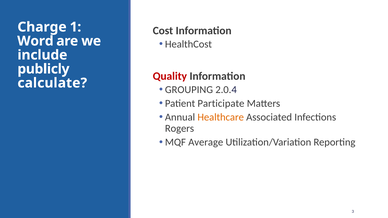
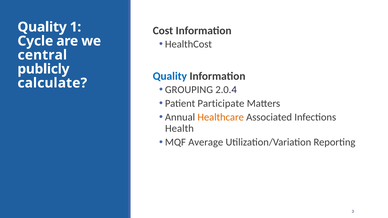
Charge: Charge -> Quality (42, 27)
Word: Word -> Cycle (35, 41)
include: include -> central (42, 55)
Quality colour: red -> blue (170, 76)
Rogers: Rogers -> Health (179, 129)
